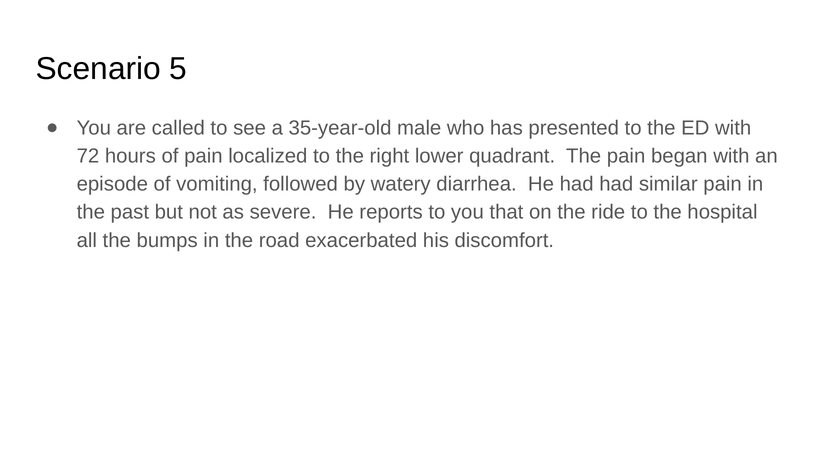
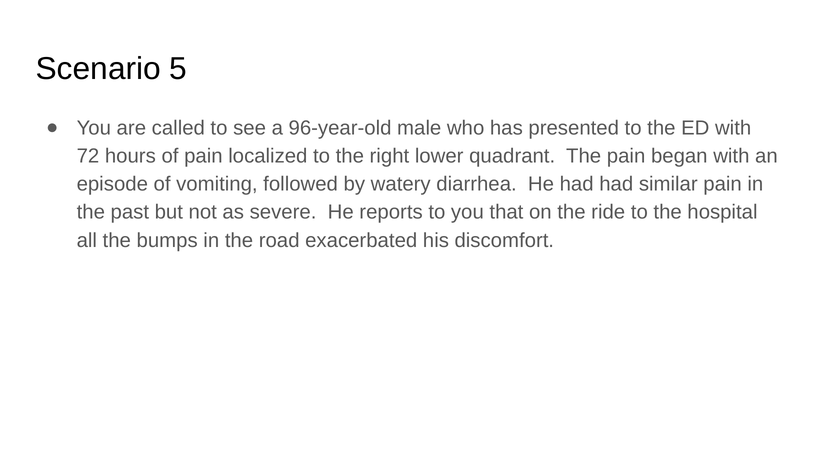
35-year-old: 35-year-old -> 96-year-old (340, 128)
